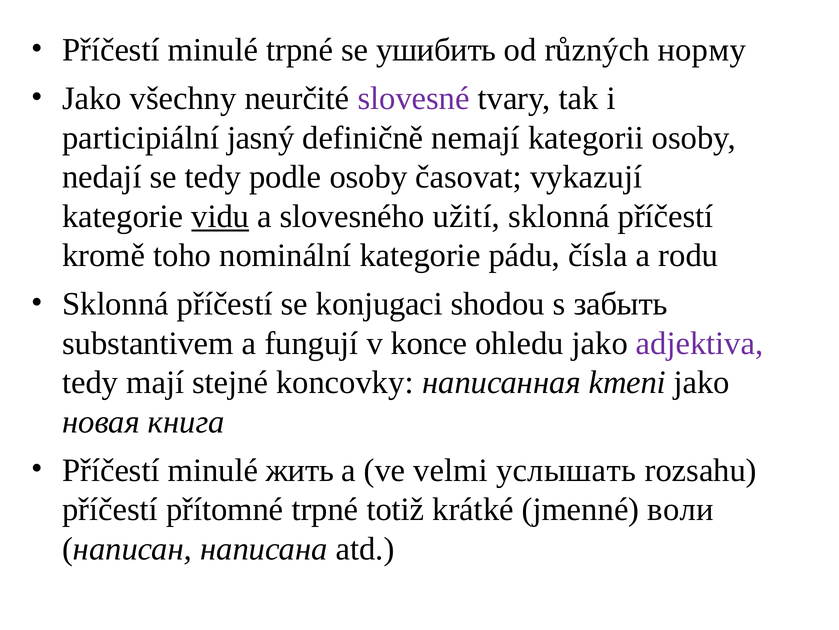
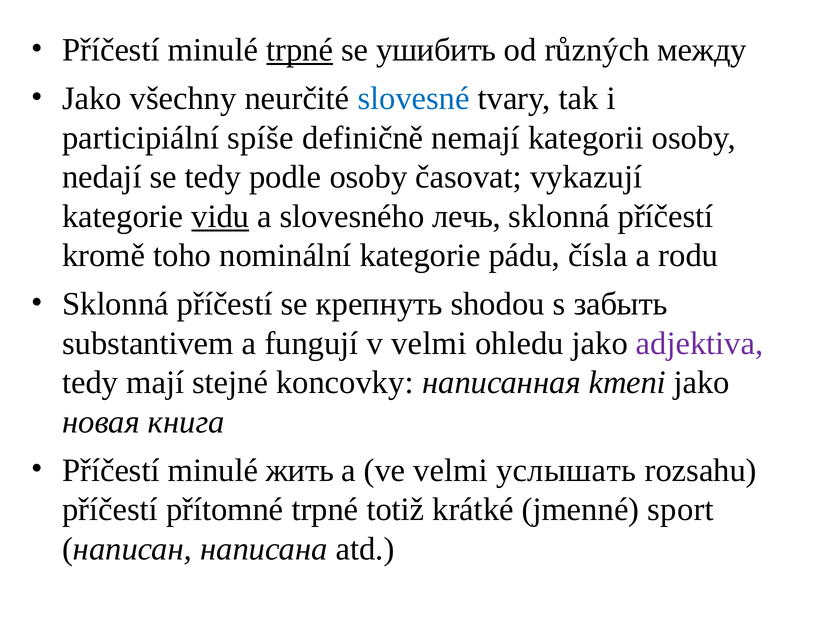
trpné underline: none -> present (300, 50)
норму: норму -> между (702, 50)
slovesné colour: purple -> blue (414, 99)
jasný: jasný -> spíše (261, 138)
užití: užití -> лечь (467, 216)
konjugaci: konjugaci -> крепнуть (379, 304)
v konce: konce -> velmi (429, 343)
воли: воли -> sport (681, 509)
